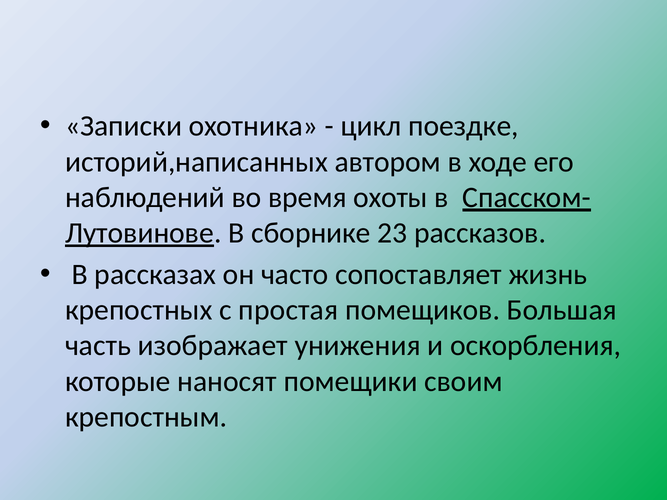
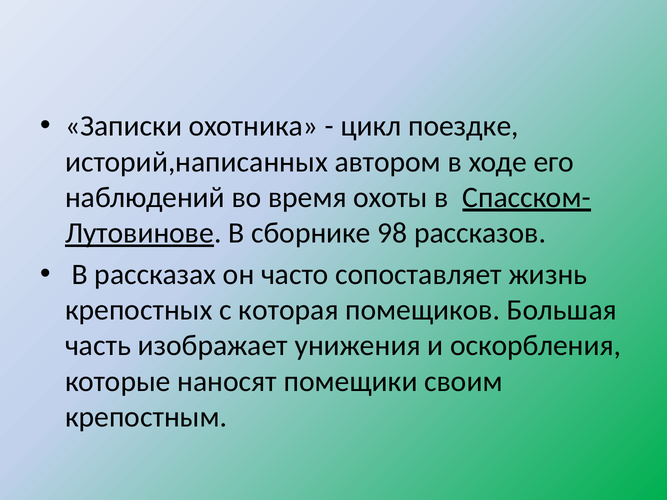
23: 23 -> 98 (392, 233)
простая: простая -> которая (289, 310)
